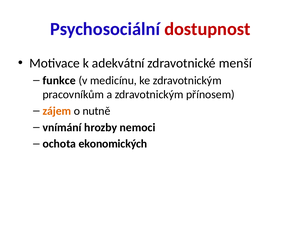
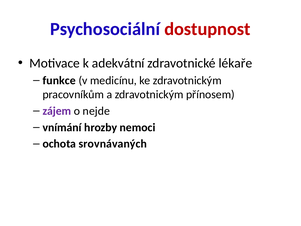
menší: menší -> lékaře (235, 63)
zájem colour: orange -> purple (57, 111)
nutně: nutně -> nejde (96, 111)
ekonomických: ekonomických -> srovnávaných (113, 144)
